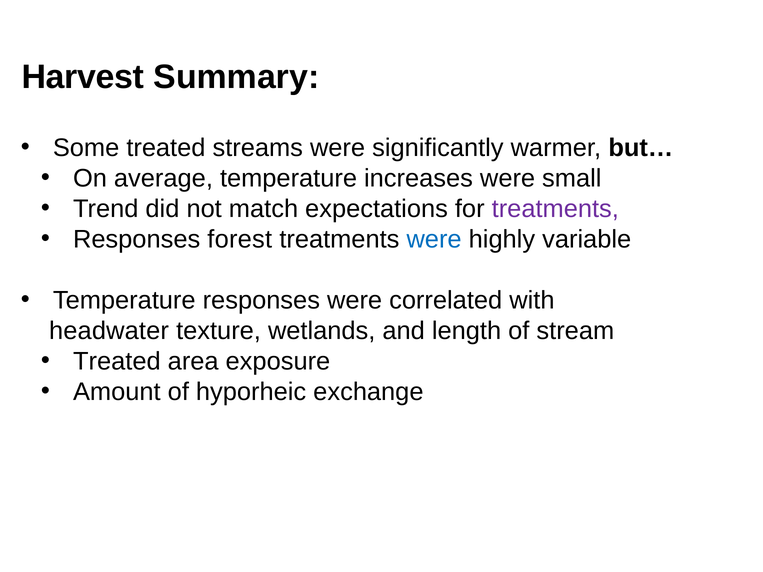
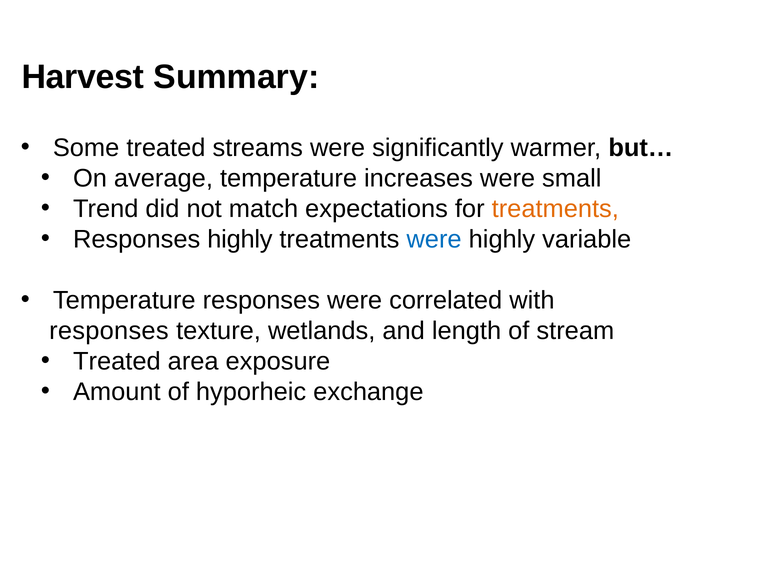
treatments colour: purple -> orange (555, 209)
Responses forest: forest -> highly (240, 239)
headwater: headwater -> responses (109, 331)
